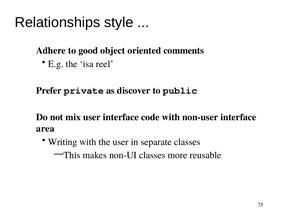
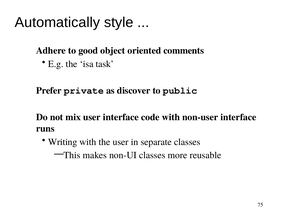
Relationships: Relationships -> Automatically (57, 22)
reel: reel -> task (105, 64)
area: area -> runs (45, 128)
